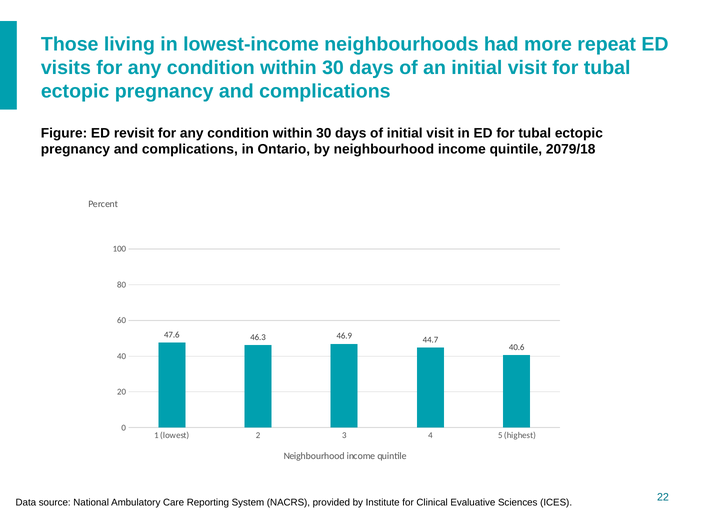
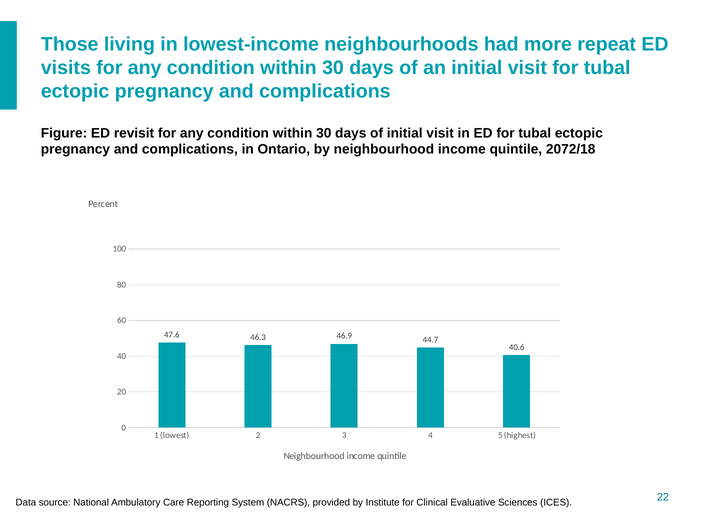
2079/18: 2079/18 -> 2072/18 (571, 150)
